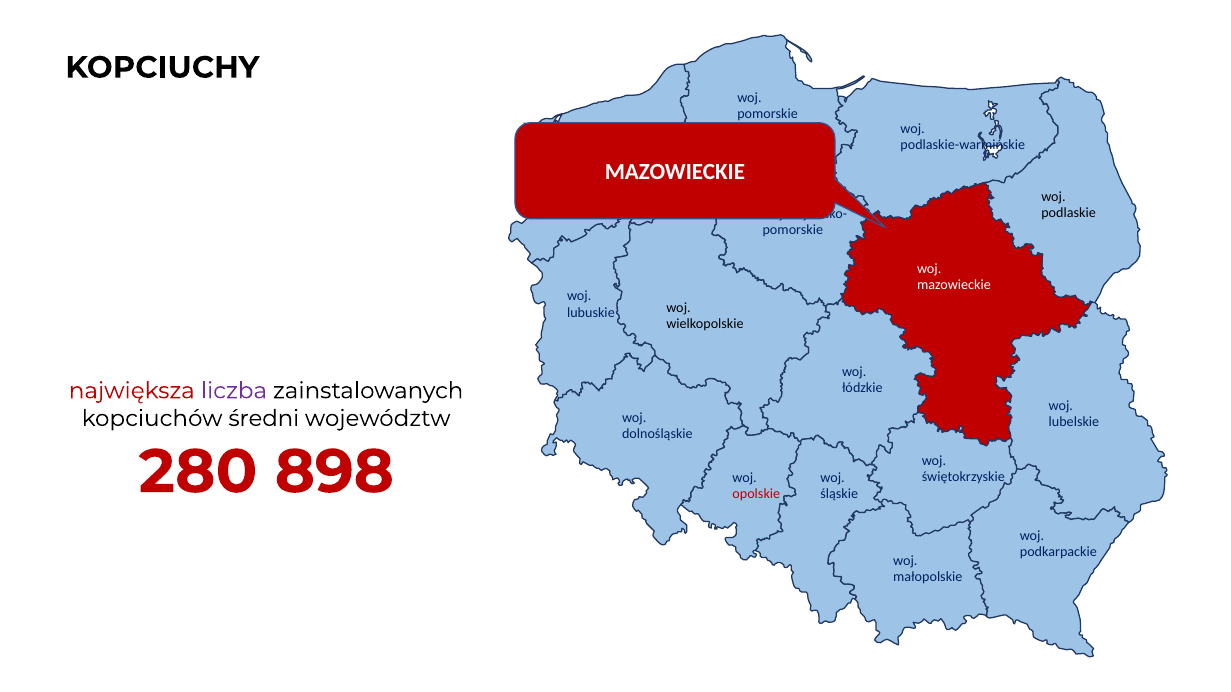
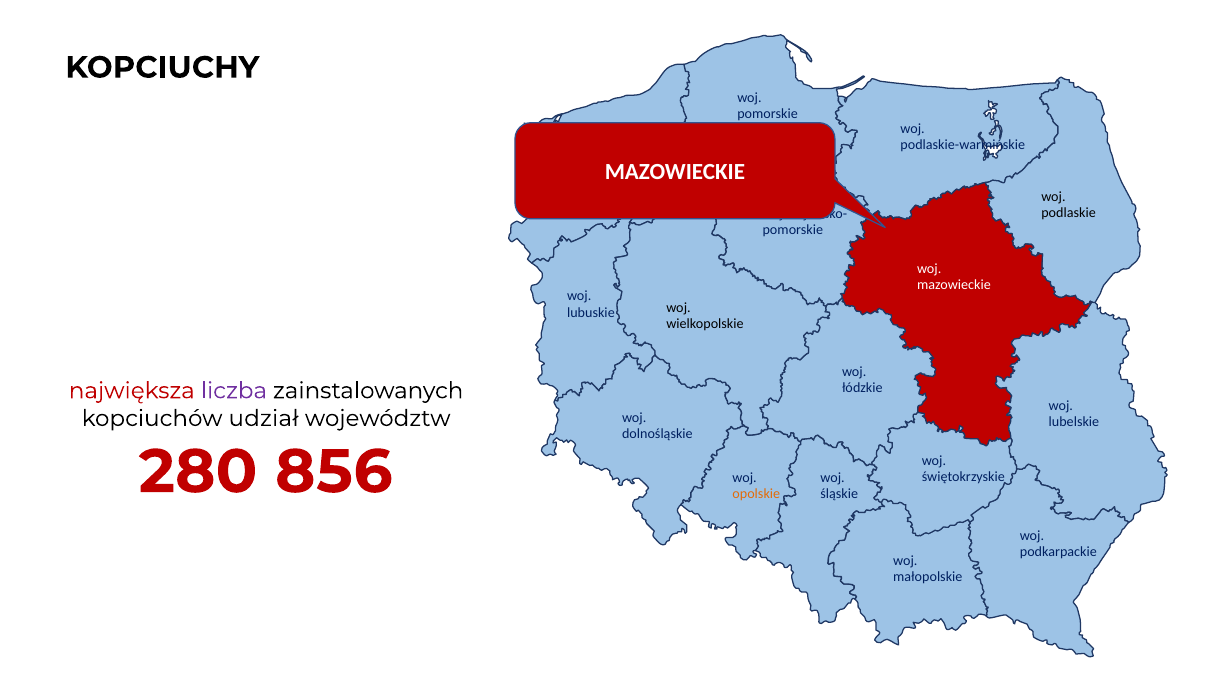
średni: średni -> udział (264, 419)
898: 898 -> 856 (334, 472)
opolskie colour: red -> orange (756, 494)
